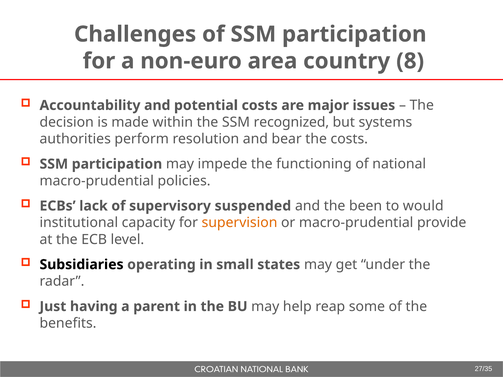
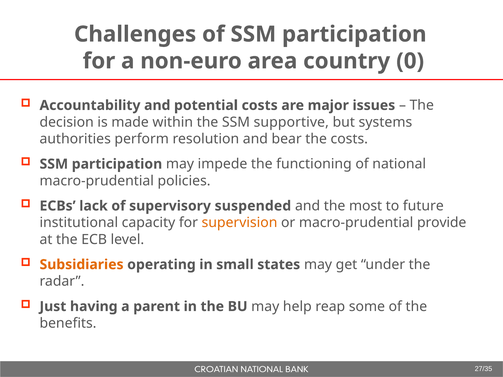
8: 8 -> 0 (410, 61)
recognized: recognized -> supportive (291, 122)
been: been -> most (366, 206)
would: would -> future (423, 206)
Subsidiaries colour: black -> orange (82, 265)
